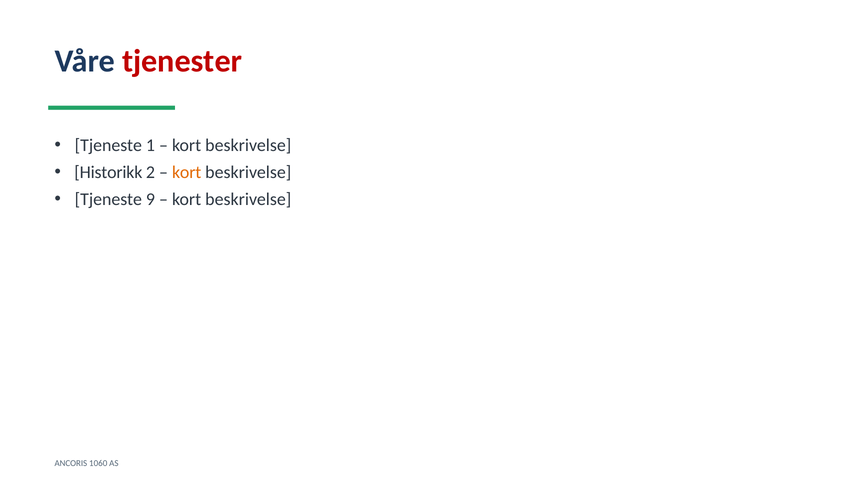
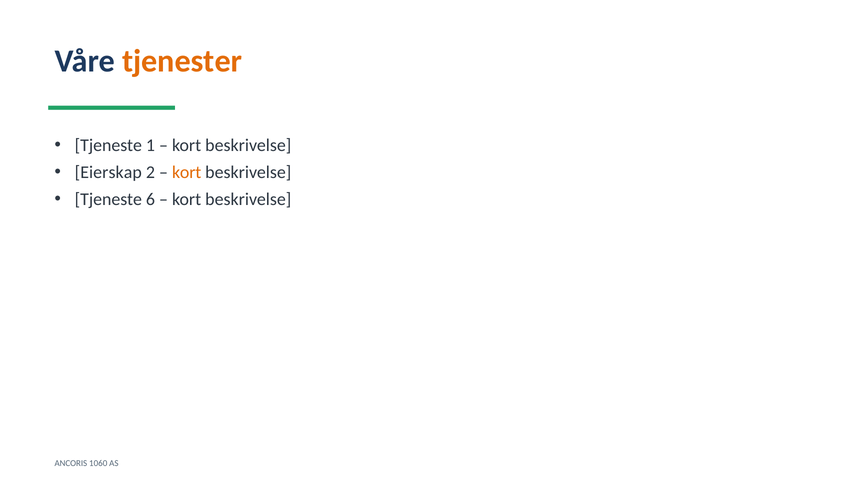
tjenester colour: red -> orange (182, 61)
Historikk: Historikk -> Eierskap (108, 172)
9: 9 -> 6 (150, 199)
